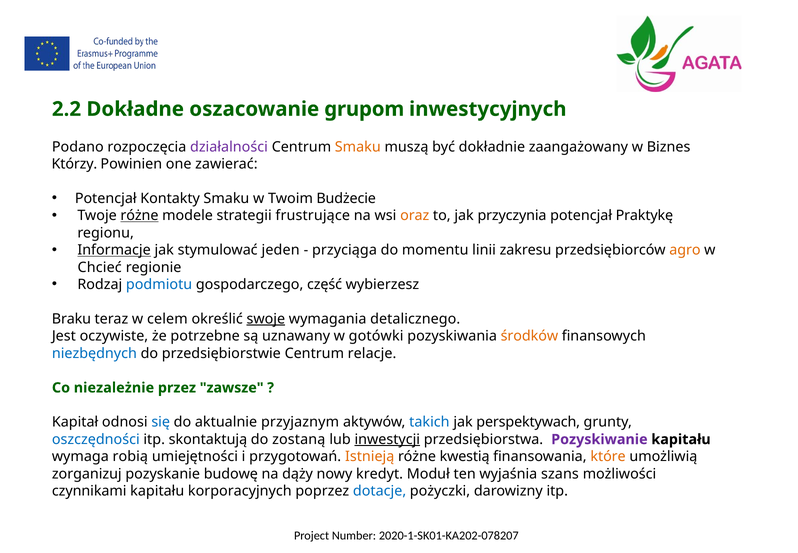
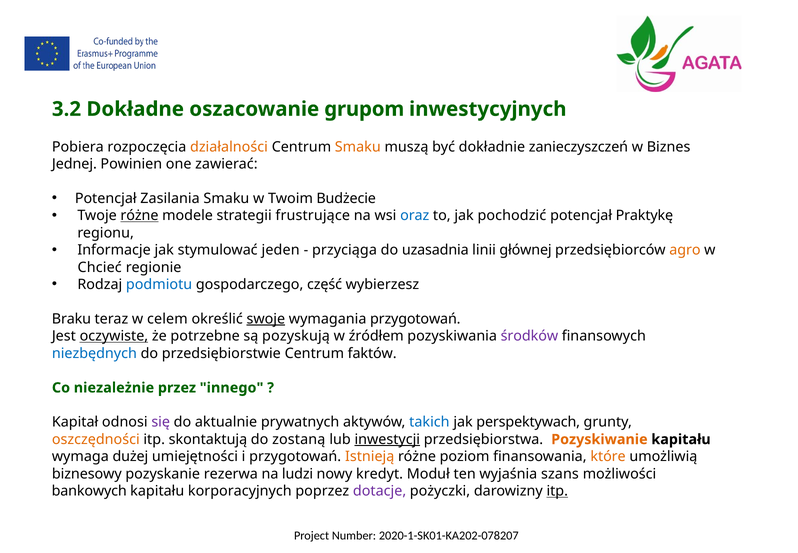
2.2: 2.2 -> 3.2 (66, 109)
Podano: Podano -> Pobiera (78, 147)
działalności colour: purple -> orange (229, 147)
zaangażowany: zaangażowany -> zanieczyszczeń (578, 147)
Którzy: Którzy -> Jednej (74, 164)
Kontakty: Kontakty -> Zasilania (170, 198)
oraz colour: orange -> blue (415, 215)
przyczynia: przyczynia -> pochodzić (512, 215)
Informacje underline: present -> none (114, 250)
momentu: momentu -> uzasadnia (435, 250)
zakresu: zakresu -> głównej (526, 250)
wymagania detalicznego: detalicznego -> przygotowań (415, 319)
oczywiste underline: none -> present (114, 336)
uznawany: uznawany -> pozyskują (296, 336)
gotówki: gotówki -> źródłem (376, 336)
środków colour: orange -> purple (529, 336)
relacje: relacje -> faktów (372, 353)
zawsze: zawsze -> innego (232, 387)
się colour: blue -> purple (161, 422)
przyjaznym: przyjaznym -> prywatnych (300, 422)
oszczędności colour: blue -> orange (96, 439)
Pozyskiwanie colour: purple -> orange (599, 439)
robią: robią -> dużej (130, 456)
kwestią: kwestią -> poziom (465, 456)
zorganizuj: zorganizuj -> biznesowy (87, 473)
budowę: budowę -> rezerwa (231, 473)
dąży: dąży -> ludzi (298, 473)
czynnikami: czynnikami -> bankowych (89, 491)
dotacje colour: blue -> purple (380, 491)
itp underline: none -> present (557, 491)
